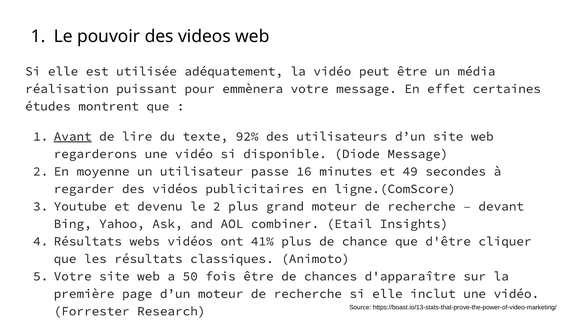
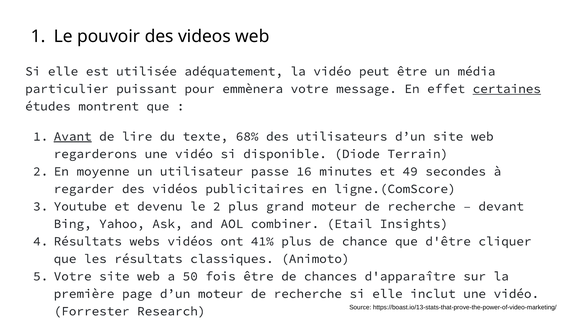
réalisation: réalisation -> particulier (67, 89)
certaines underline: none -> present (507, 89)
92%: 92% -> 68% (247, 136)
Diode Message: Message -> Terrain (418, 154)
